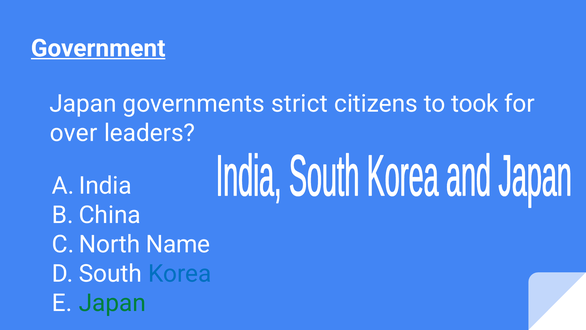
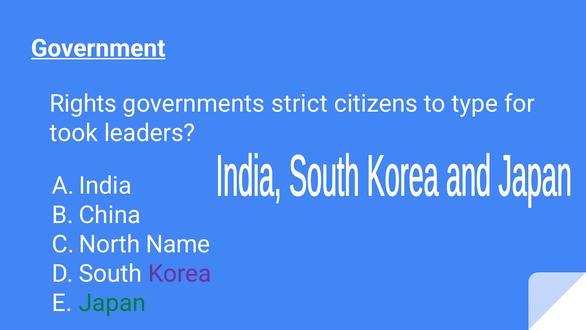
Japan: Japan -> Rights (83, 104)
took: took -> type (475, 104)
over: over -> took (74, 133)
Korea colour: blue -> purple (180, 274)
